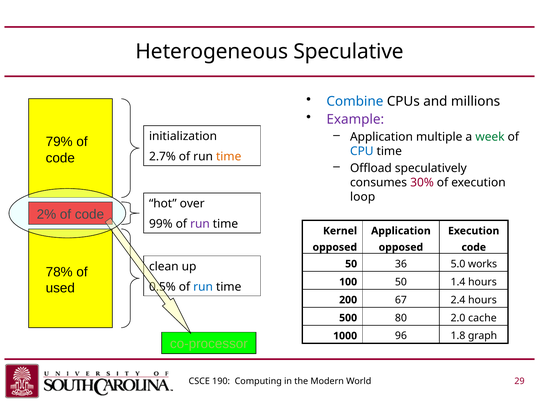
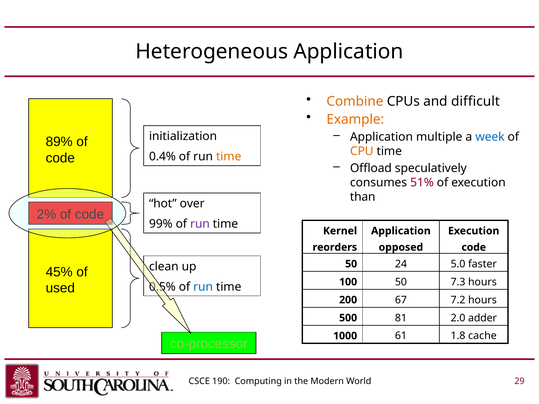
Heterogeneous Speculative: Speculative -> Application (348, 52)
Combine colour: blue -> orange (355, 102)
millions: millions -> difficult (475, 102)
Example colour: purple -> orange (355, 119)
week colour: green -> blue (490, 137)
79%: 79% -> 89% (59, 142)
CPU colour: blue -> orange (362, 151)
2.7%: 2.7% -> 0.4% (162, 157)
30%: 30% -> 51% (422, 183)
loop: loop -> than (363, 197)
opposed: opposed -> reorders (335, 247)
36: 36 -> 24 (401, 264)
works: works -> faster (482, 264)
78%: 78% -> 45% (59, 272)
1.4: 1.4 -> 7.3 (458, 282)
2.4: 2.4 -> 7.2 (458, 300)
80: 80 -> 81 (401, 318)
cache: cache -> adder (482, 318)
96: 96 -> 61 (401, 336)
graph: graph -> cache (482, 336)
